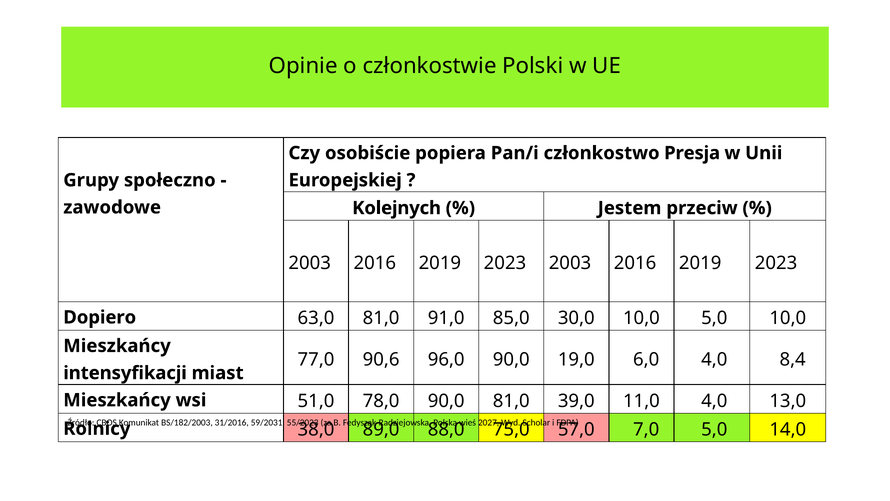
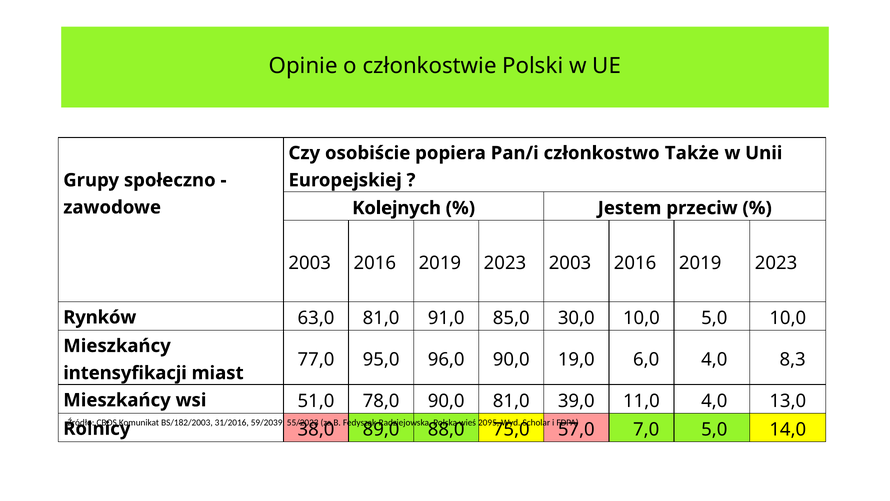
Presja: Presja -> Także (692, 153)
Dopiero: Dopiero -> Rynków (100, 317)
90,6: 90,6 -> 95,0 (381, 359)
8,4: 8,4 -> 8,3 (793, 359)
59/2031: 59/2031 -> 59/2039 (268, 422)
2027: 2027 -> 2095 (489, 422)
